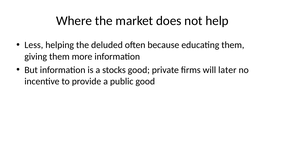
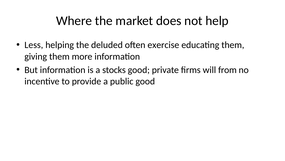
because: because -> exercise (163, 45)
later: later -> from (227, 70)
